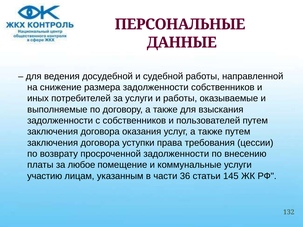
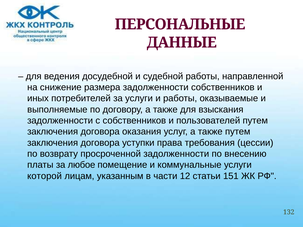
участию: участию -> которой (45, 176)
36: 36 -> 12 (185, 176)
145: 145 -> 151 (231, 176)
